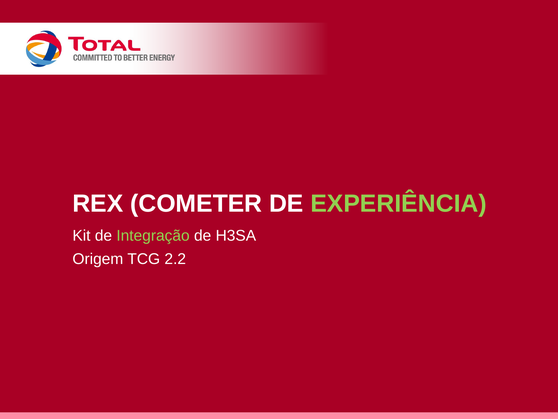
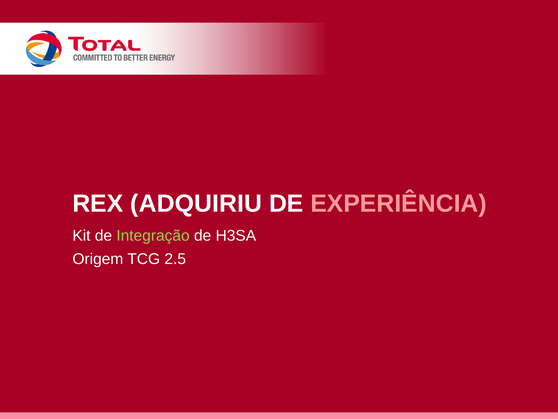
COMETER: COMETER -> ADQUIRIU (196, 203)
EXPERIÊNCIA colour: light green -> pink (399, 203)
2.2: 2.2 -> 2.5 (175, 259)
